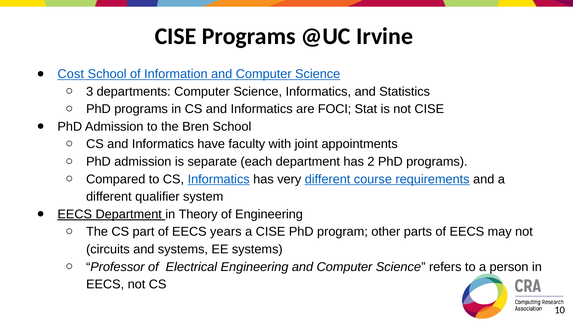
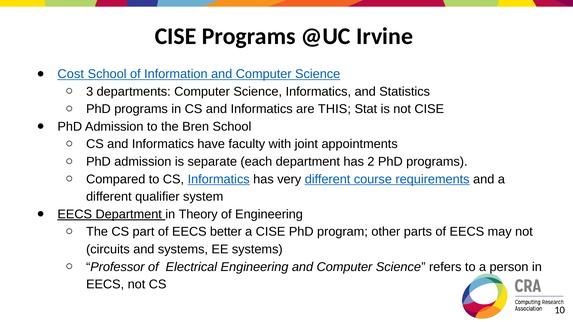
FOCI: FOCI -> THIS (334, 109)
years: years -> better (226, 232)
